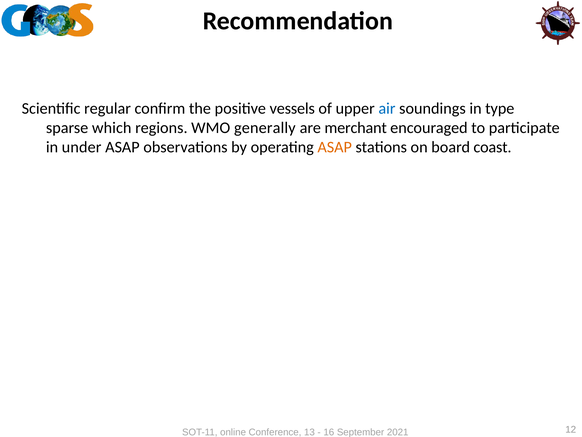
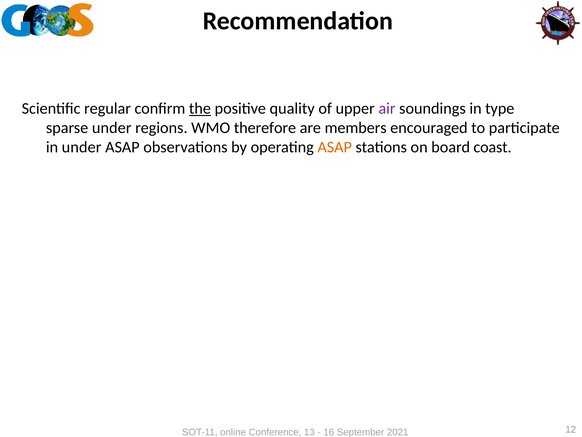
the underline: none -> present (200, 108)
vessels: vessels -> quality (292, 108)
air colour: blue -> purple (387, 108)
sparse which: which -> under (112, 128)
generally: generally -> therefore (265, 128)
merchant: merchant -> members (356, 128)
